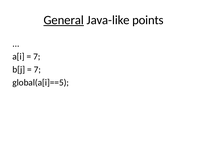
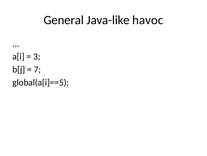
General underline: present -> none (64, 20)
points: points -> havoc (148, 20)
7: 7 -> 3 (37, 56)
